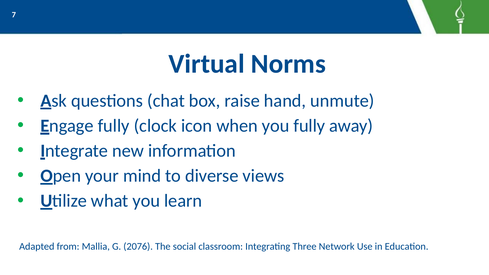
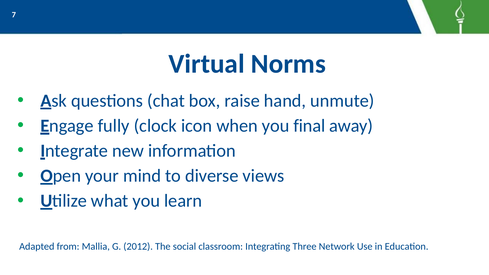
you fully: fully -> final (309, 126)
2076: 2076 -> 2012 (138, 246)
